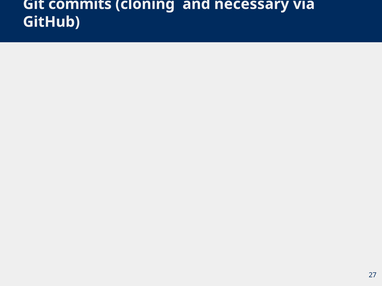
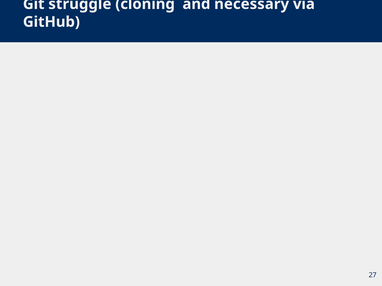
commits: commits -> struggle (80, 4)
